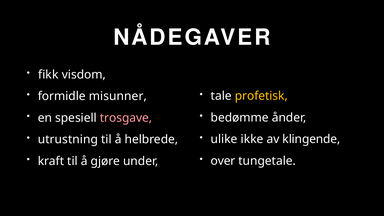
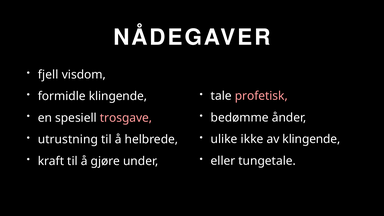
fikk: fikk -> fjell (48, 75)
profetisk colour: yellow -> pink (261, 96)
formidle misunner: misunner -> klingende (118, 96)
over: over -> eller (223, 161)
